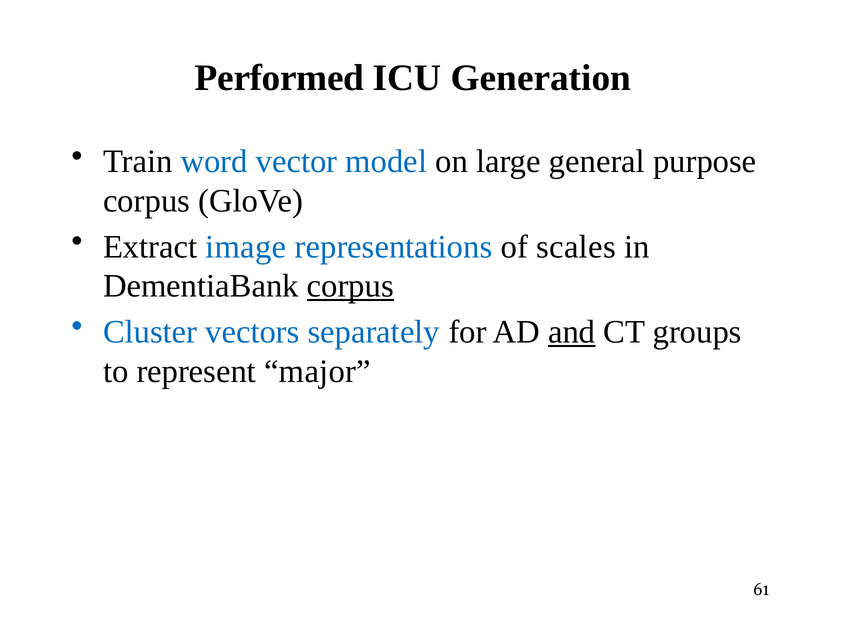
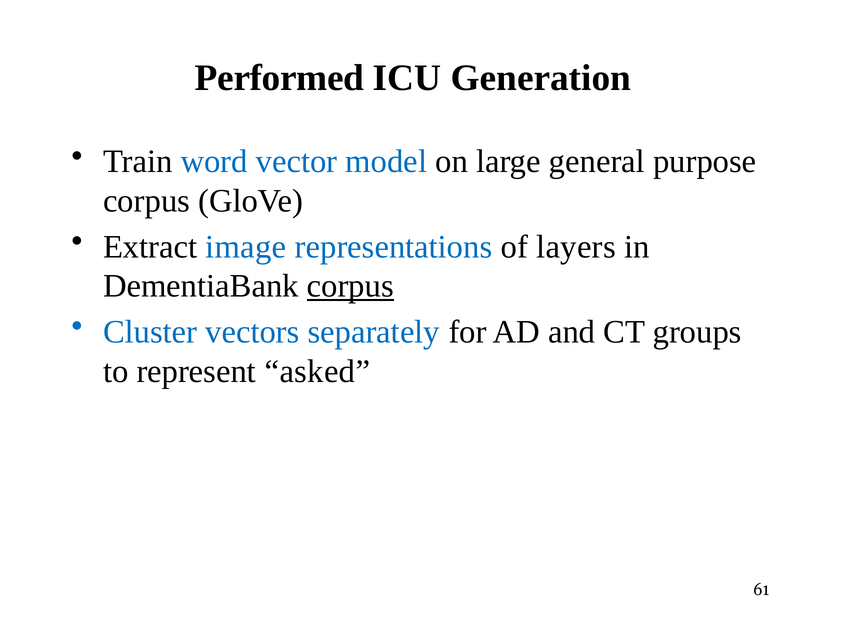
scales: scales -> layers (576, 247)
and underline: present -> none (572, 332)
major: major -> asked (317, 371)
